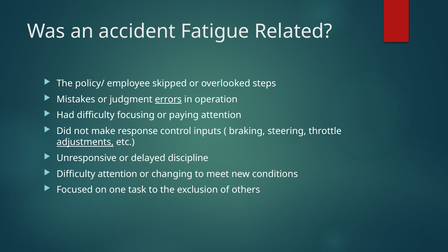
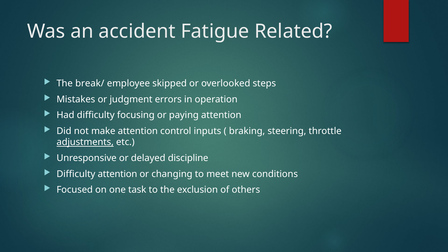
policy/: policy/ -> break/ (90, 83)
errors underline: present -> none (168, 99)
make response: response -> attention (138, 131)
